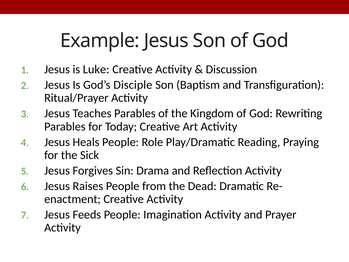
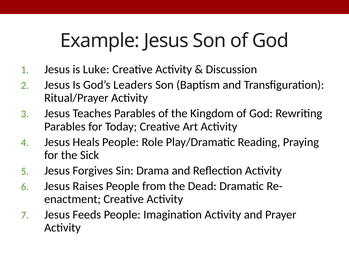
Disciple: Disciple -> Leaders (133, 85)
